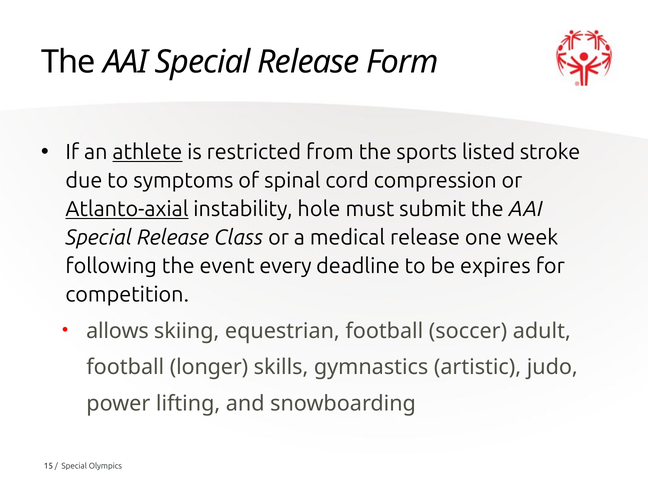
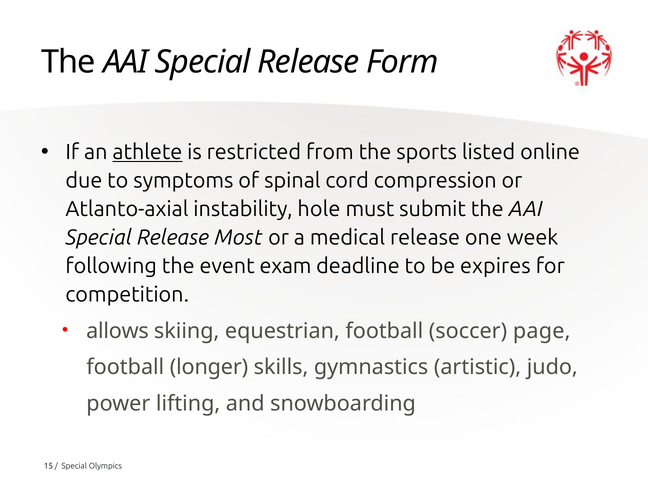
stroke: stroke -> online (550, 152)
Atlanto-axial underline: present -> none (127, 209)
Class: Class -> Most (238, 238)
every: every -> exam (286, 266)
adult: adult -> page (542, 331)
